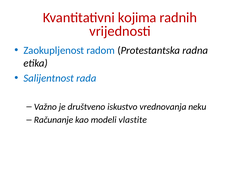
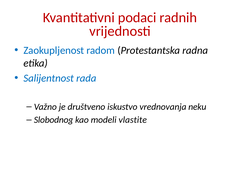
kojima: kojima -> podaci (137, 17)
Računanje: Računanje -> Slobodnog (54, 120)
